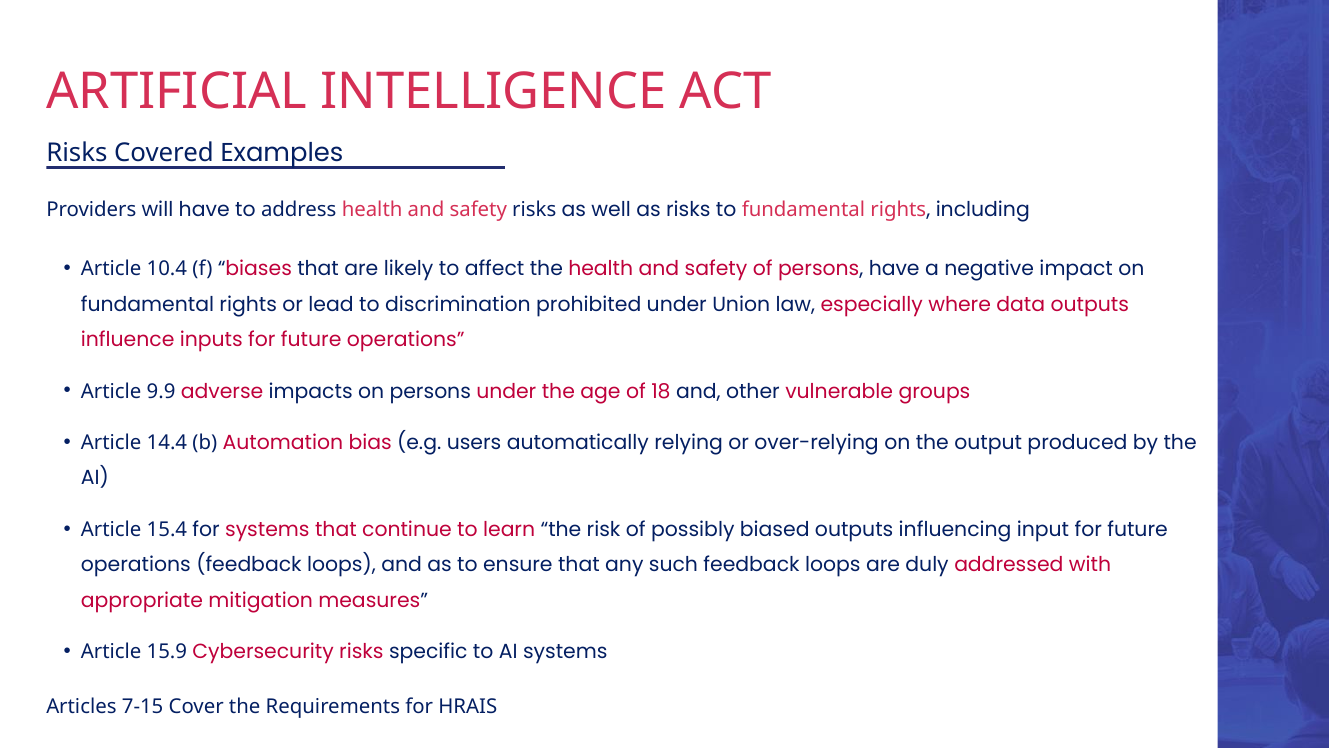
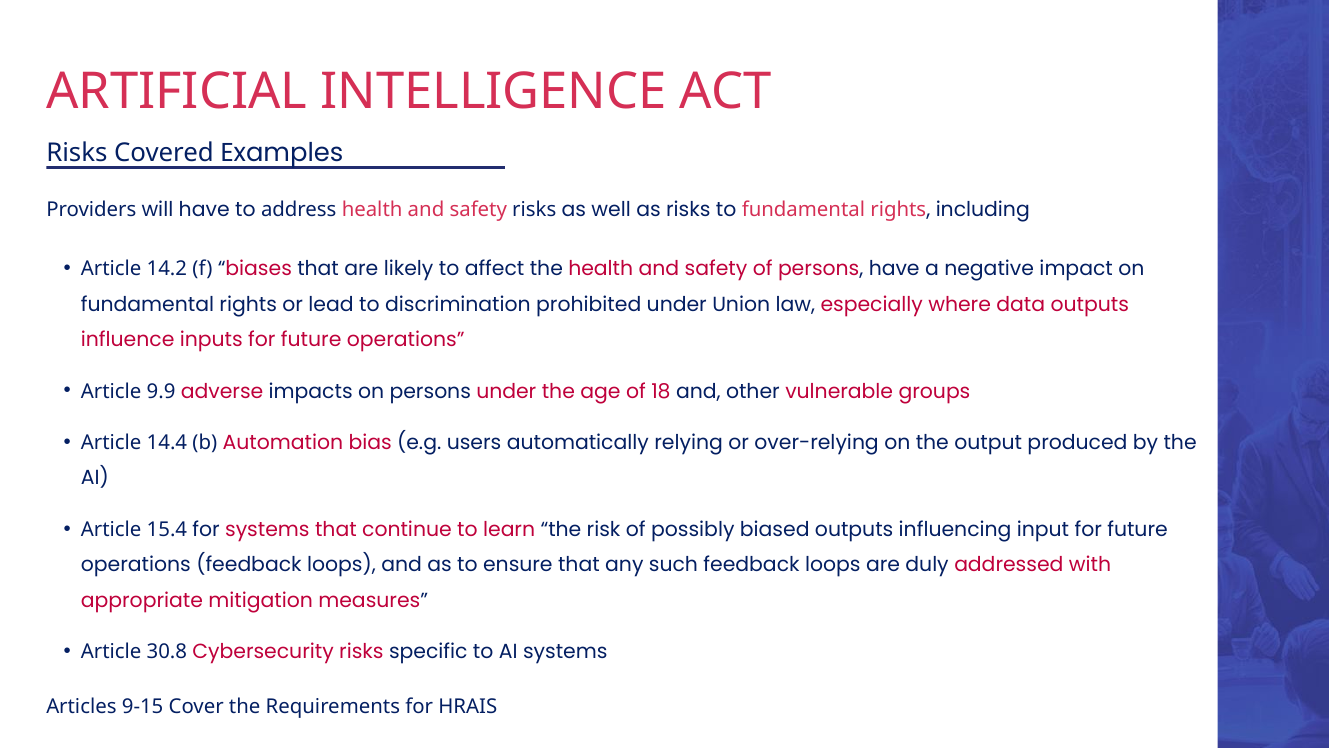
10.4: 10.4 -> 14.2 (167, 269)
15.9: 15.9 -> 30.8 (167, 652)
7-15: 7-15 -> 9-15 (143, 706)
